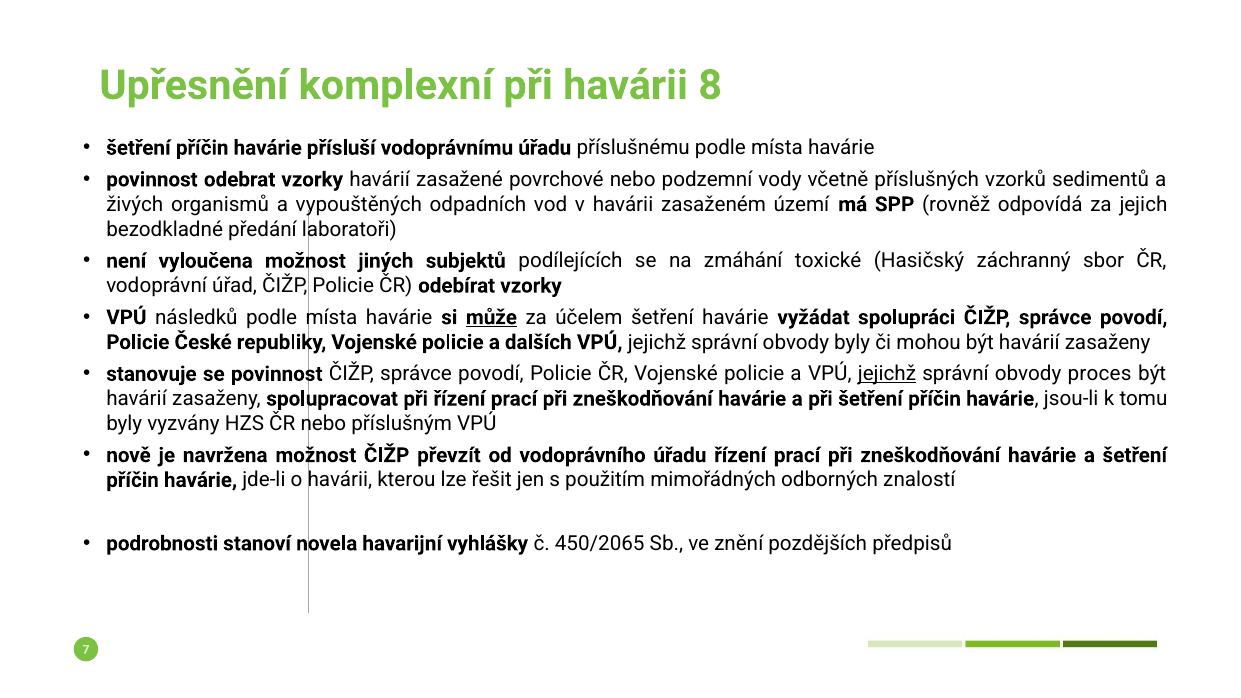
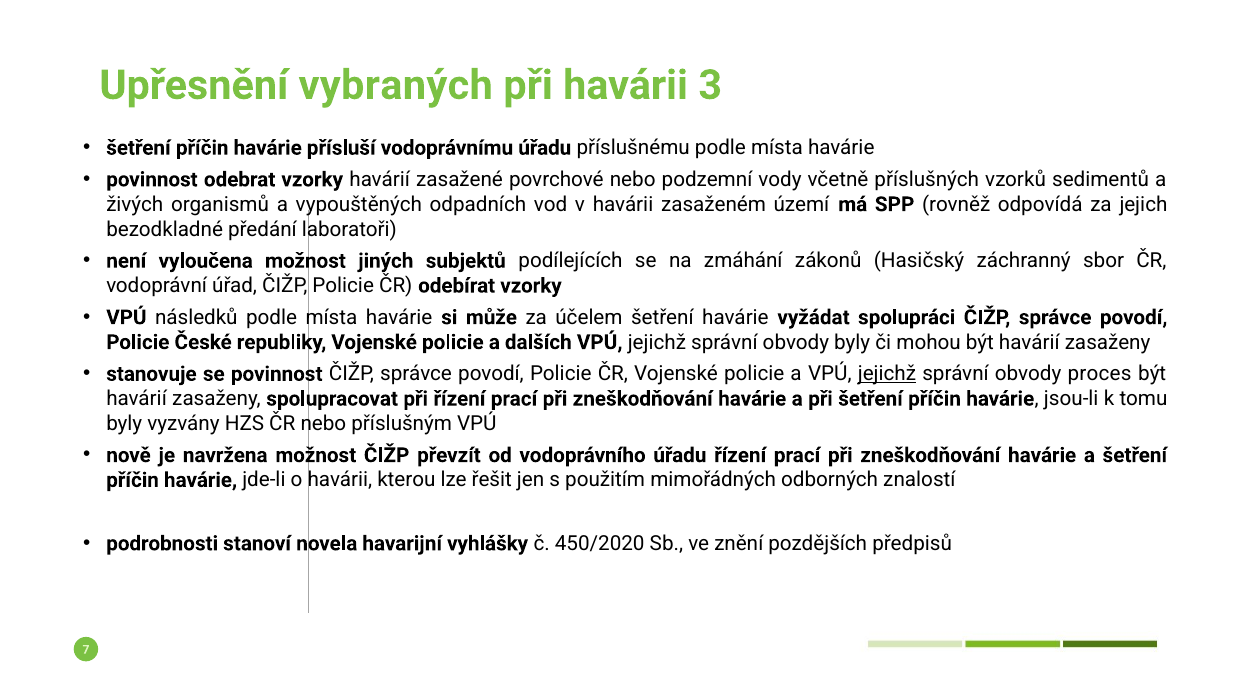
komplexní: komplexní -> vybraných (396, 85)
8: 8 -> 3 (710, 85)
toxické: toxické -> zákonů (828, 261)
může underline: present -> none (491, 317)
450/2065: 450/2065 -> 450/2020 (600, 544)
